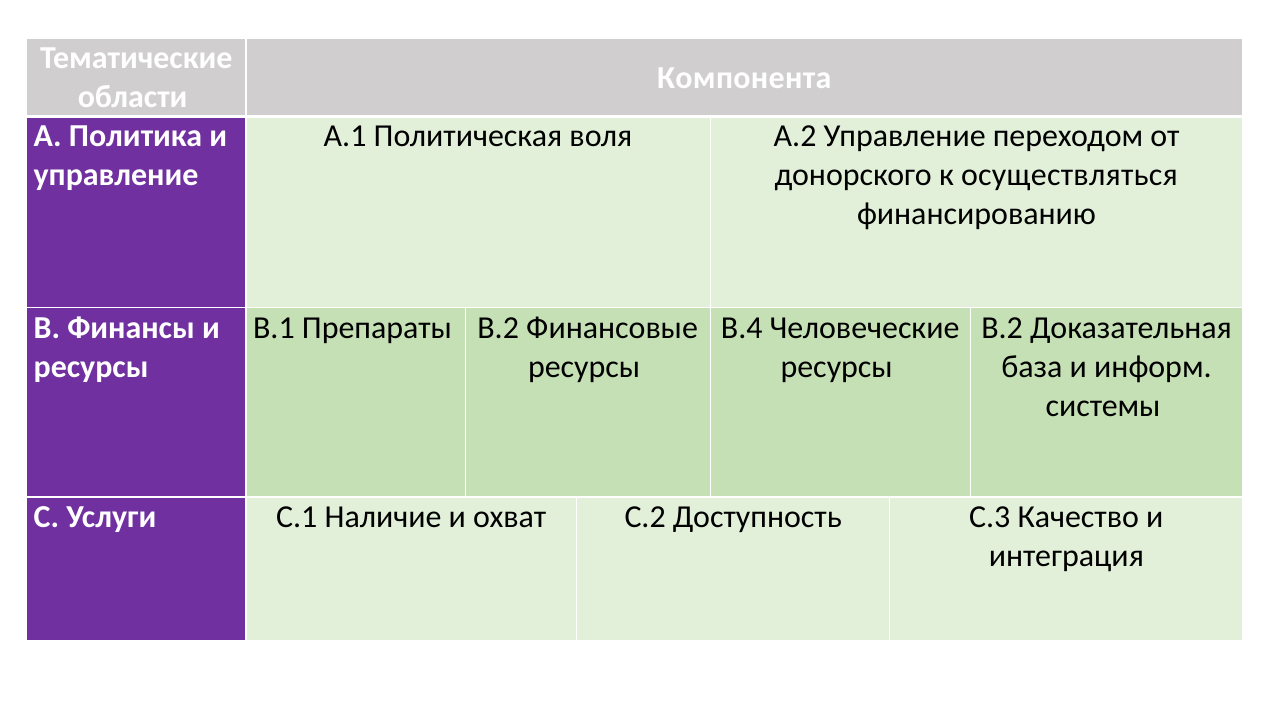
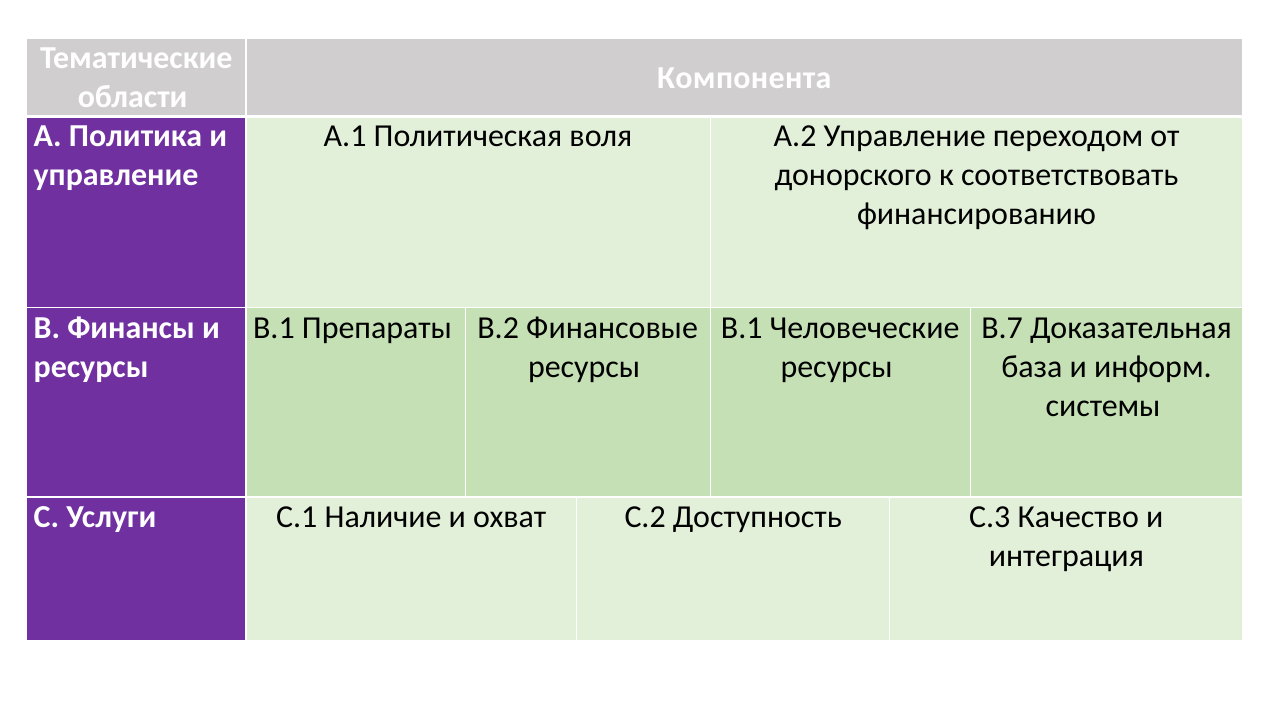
осуществляться: осуществляться -> соответствовать (1070, 175)
В.4: В.4 -> В.1 (742, 327)
В.2: В.2 -> В.7 (1002, 327)
